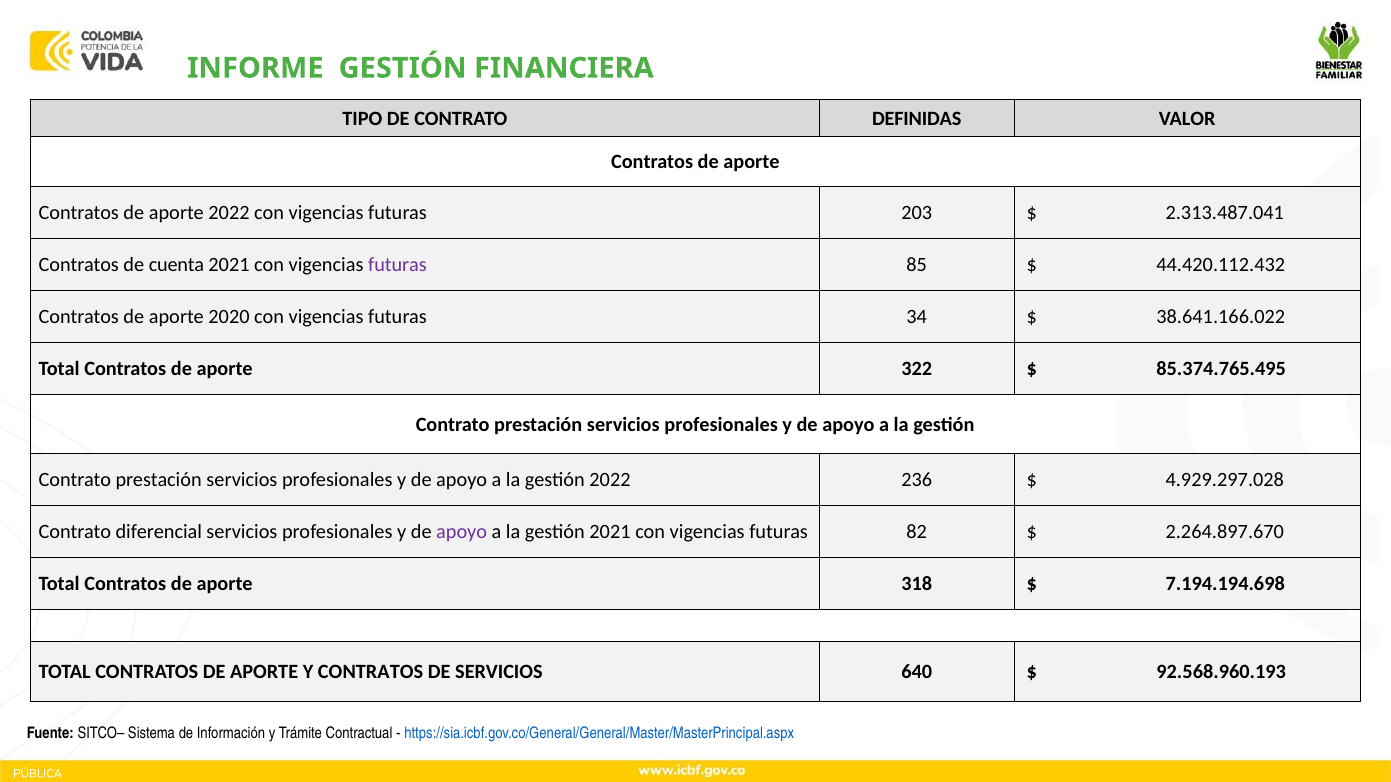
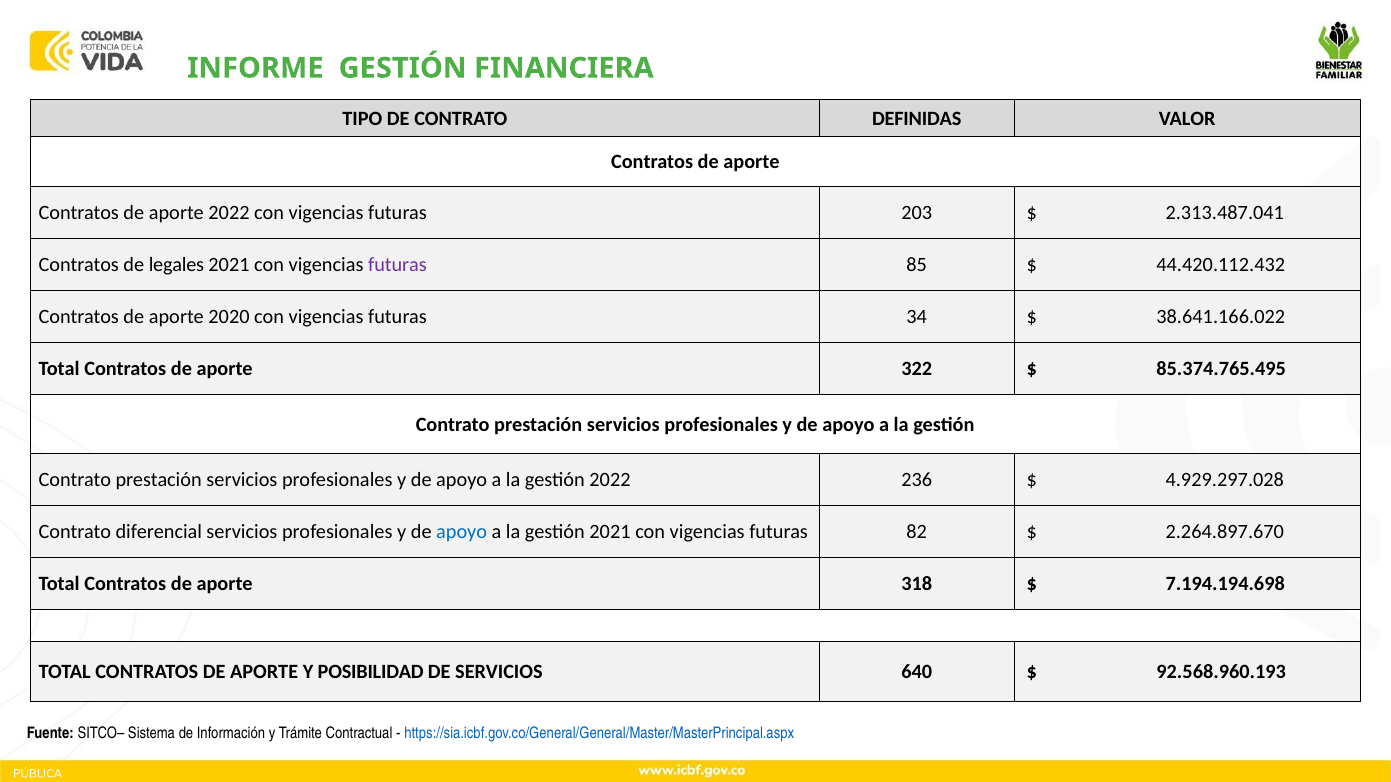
cuenta: cuenta -> legales (176, 265)
apoyo colour: purple -> blue (462, 532)
Y CONTRATOS: CONTRATOS -> POSIBILIDAD (371, 672)
